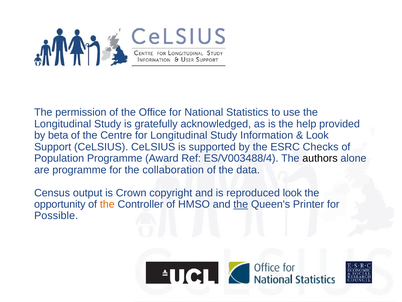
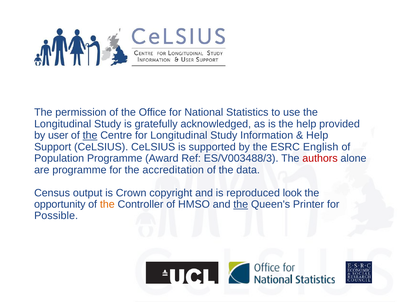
beta: beta -> user (58, 135)
the underline: none -> present (90, 135)
Look: Look -> Help (317, 135)
Checks: Checks -> English (321, 147)
ES/V003488/4: ES/V003488/4 -> ES/V003488/3 (241, 158)
authors colour: black -> red (320, 158)
collaboration: collaboration -> accreditation (173, 170)
